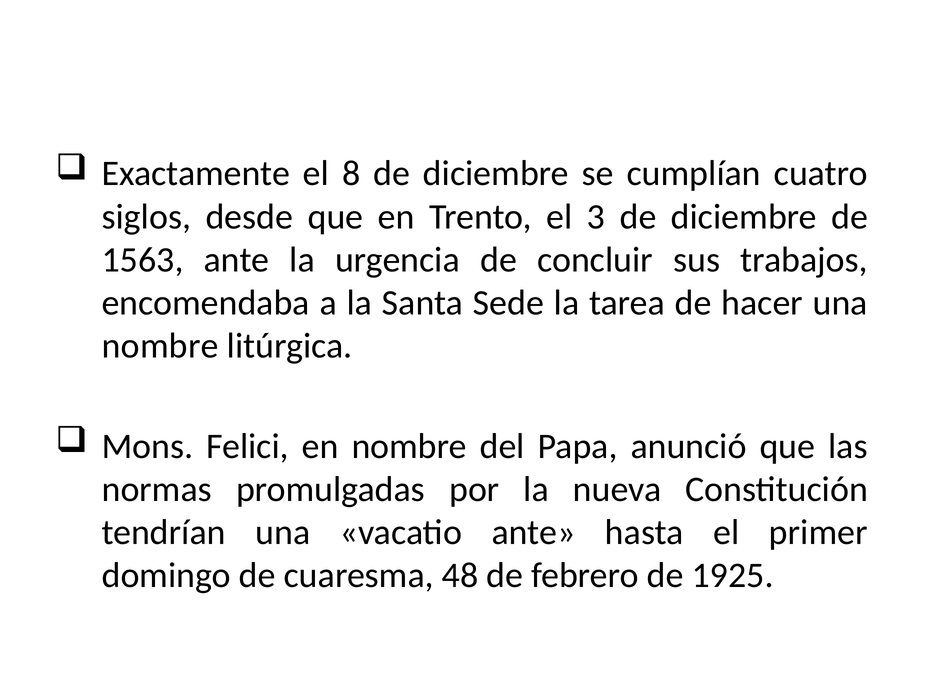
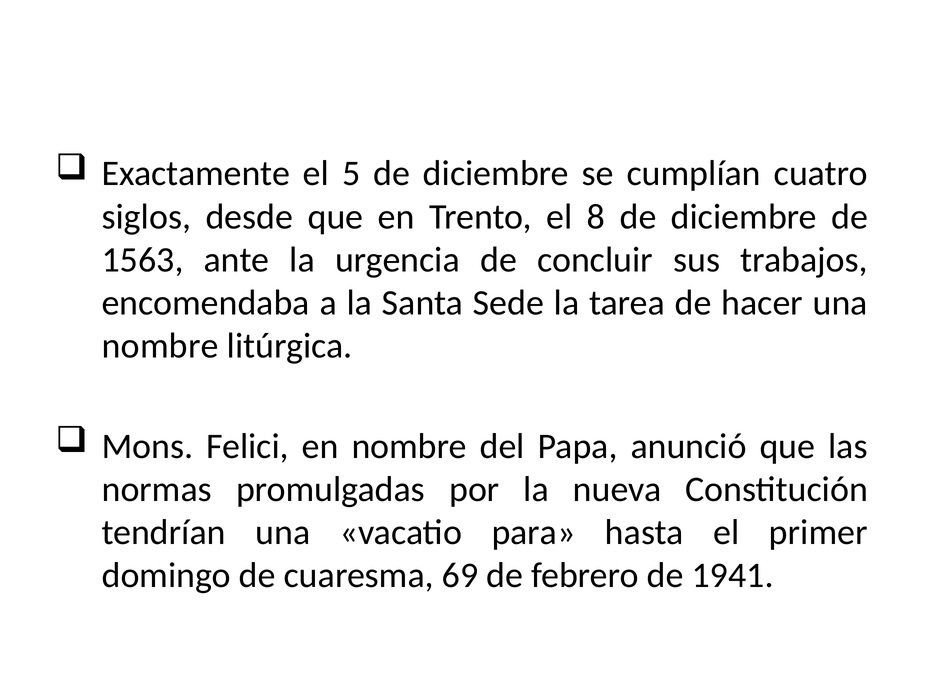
8: 8 -> 5 (351, 174)
3: 3 -> 8 (596, 217)
vacatio ante: ante -> para (533, 533)
48: 48 -> 69 (460, 576)
1925: 1925 -> 1941 (733, 576)
